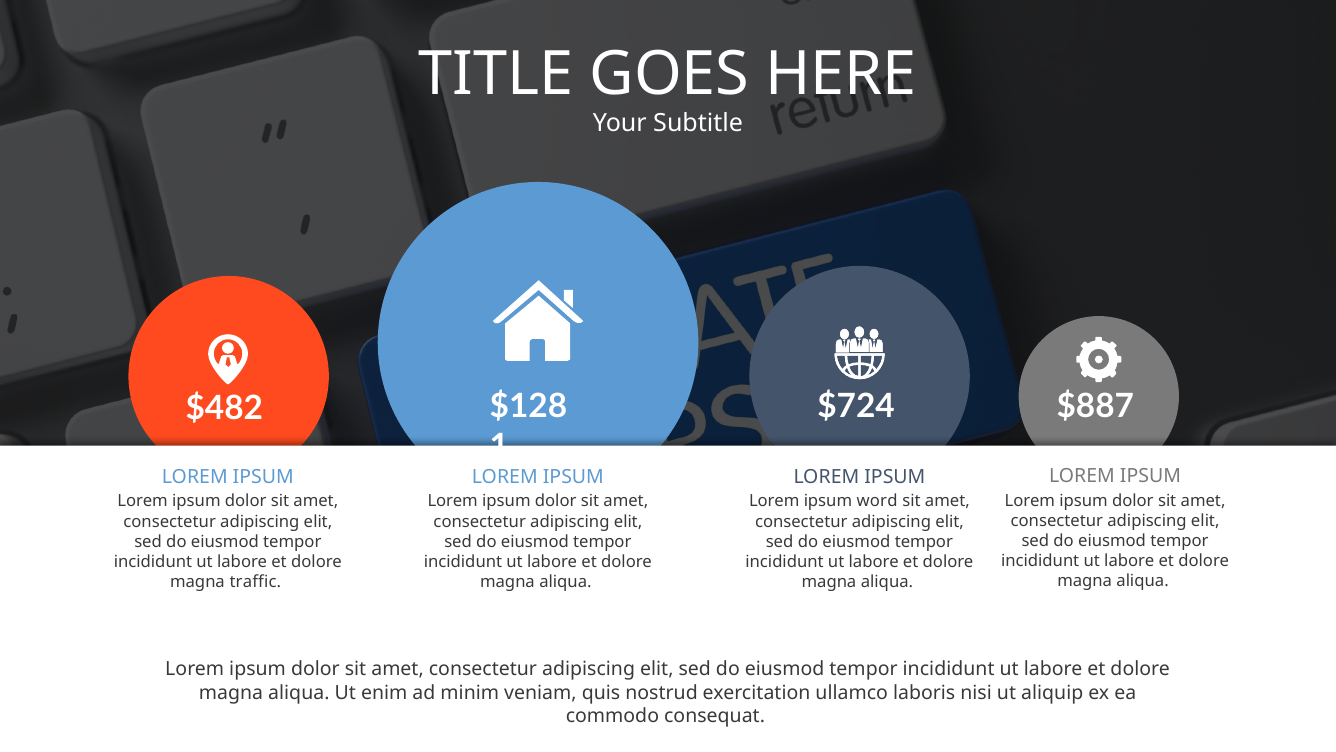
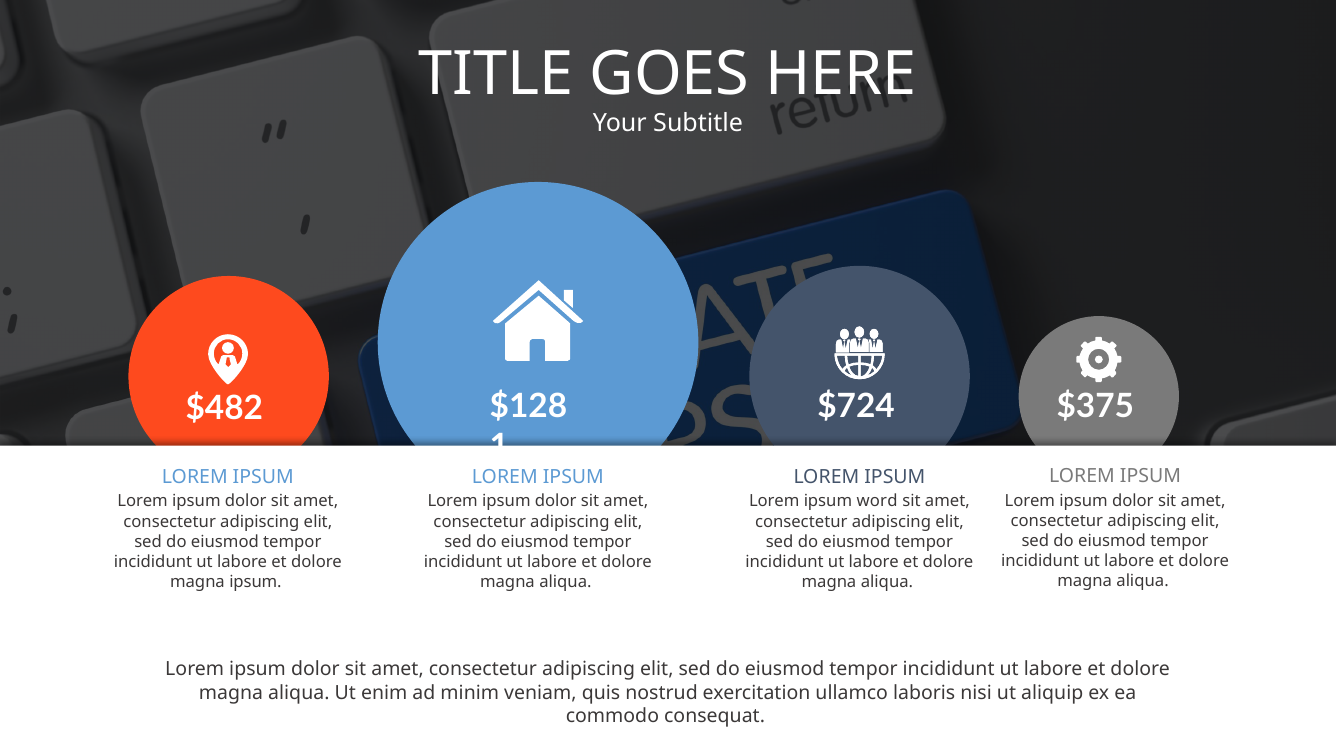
$887: $887 -> $375 (1095, 406)
magna traffic: traffic -> ipsum (255, 581)
